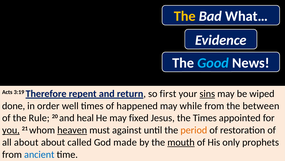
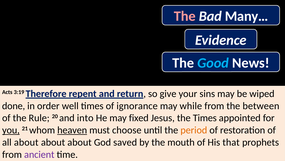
The colour: yellow -> pink (185, 16)
What…: What… -> Many… (247, 16)
first: first -> give (168, 93)
sins underline: present -> none (207, 93)
happened: happened -> ignorance (137, 105)
heal: heal -> into (85, 118)
against: against -> choose (127, 130)
called: called -> about (80, 142)
made: made -> saved (125, 142)
mouth underline: present -> none (181, 142)
only: only -> that (231, 142)
ancient colour: blue -> purple (39, 154)
